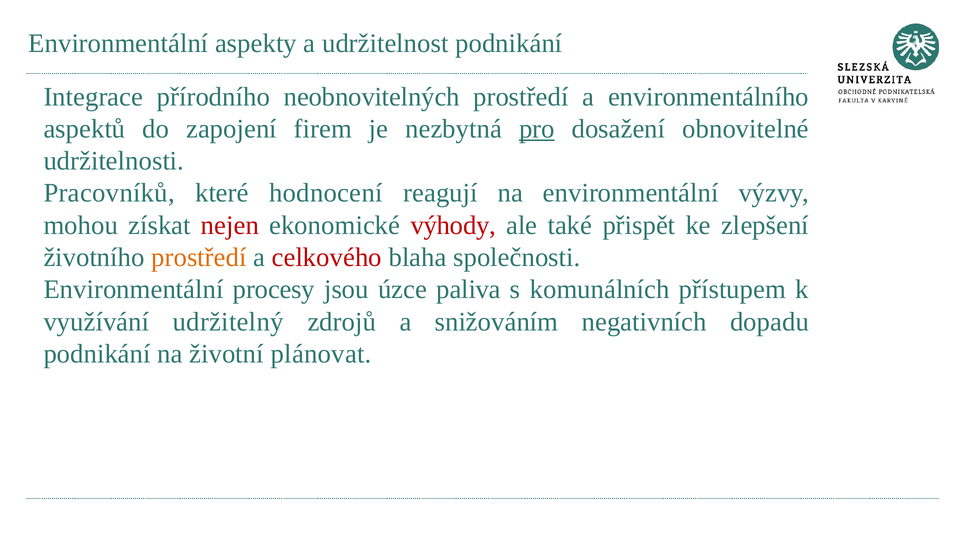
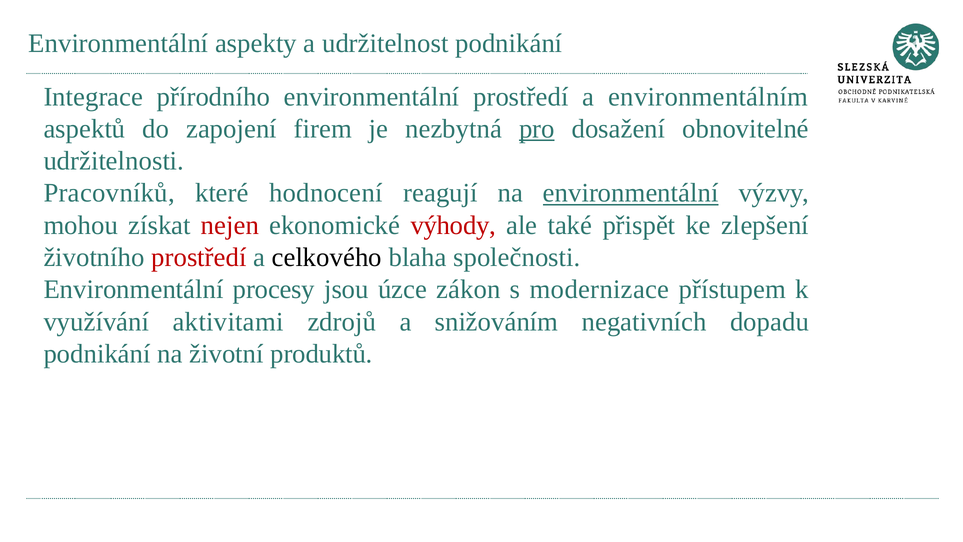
přírodního neobnovitelných: neobnovitelných -> environmentální (372, 97)
environmentálního: environmentálního -> environmentálním (708, 97)
environmentální underline: none -> present (631, 193)
prostředí colour: orange -> red (199, 257)
celkového colour: red -> black (327, 257)
paliva: paliva -> zákon (468, 289)
komunálních: komunálních -> modernizace (599, 289)
udržitelný: udržitelný -> aktivitami (228, 322)
plánovat: plánovat -> produktů (321, 354)
